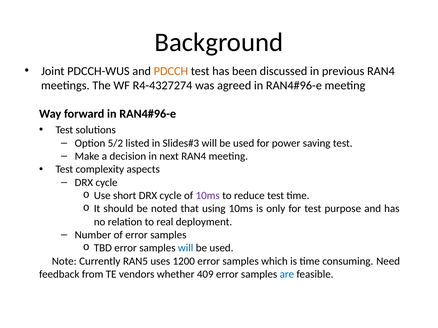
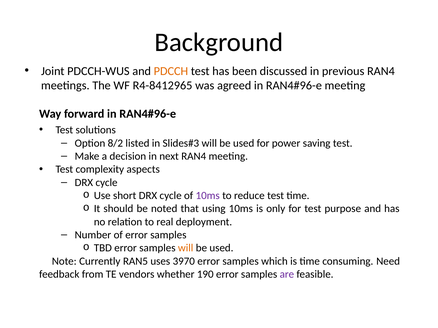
R4-4327274: R4-4327274 -> R4-8412965 (163, 86)
5/2: 5/2 -> 8/2 (115, 143)
will colour: blue -> orange (186, 248)
1200: 1200 -> 3970 (184, 262)
409: 409 -> 190 (205, 275)
are colour: blue -> purple (287, 275)
